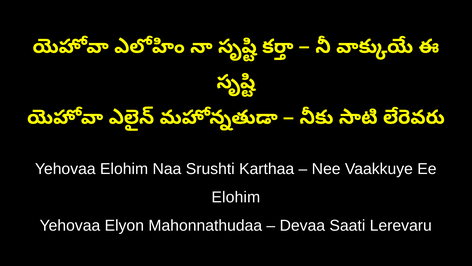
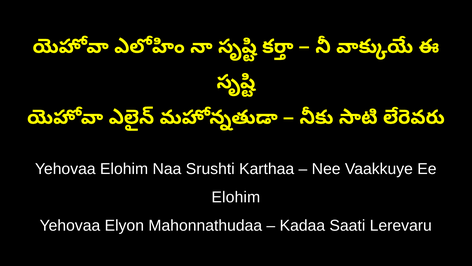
Devaa: Devaa -> Kadaa (302, 225)
